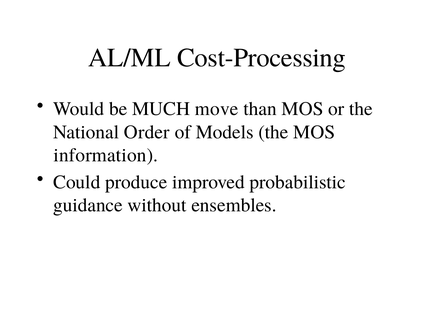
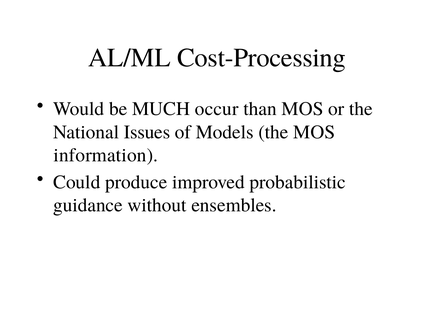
move: move -> occur (217, 109)
Order: Order -> Issues (147, 132)
